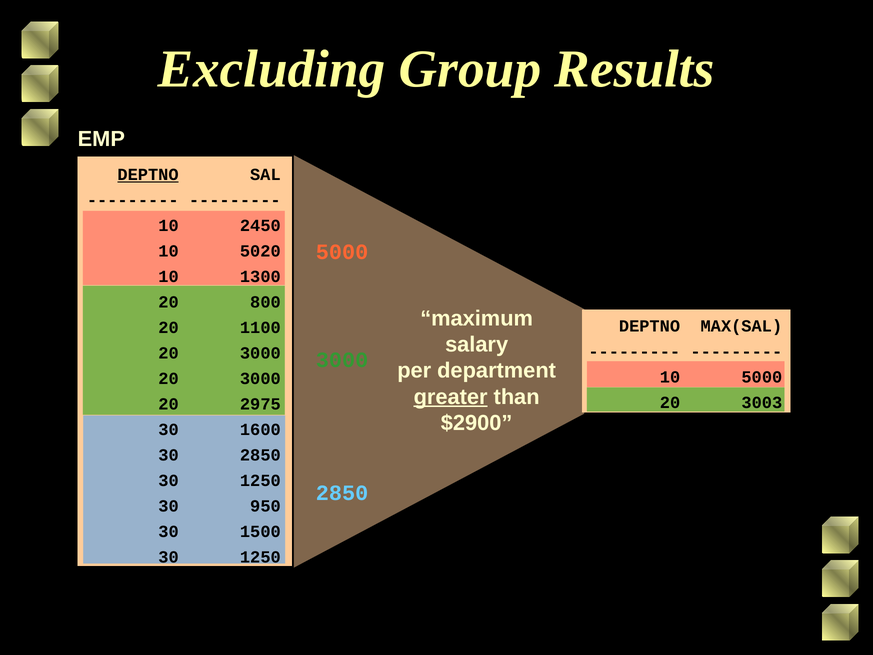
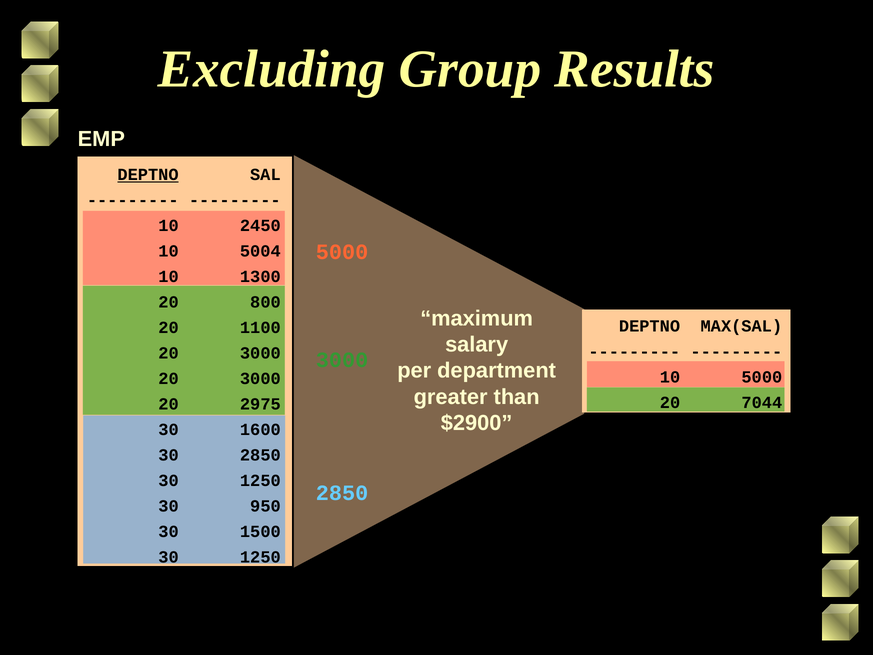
5020: 5020 -> 5004 (260, 251)
greater underline: present -> none (451, 397)
3003: 3003 -> 7044 (762, 402)
